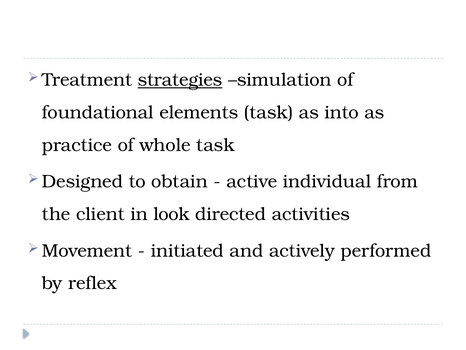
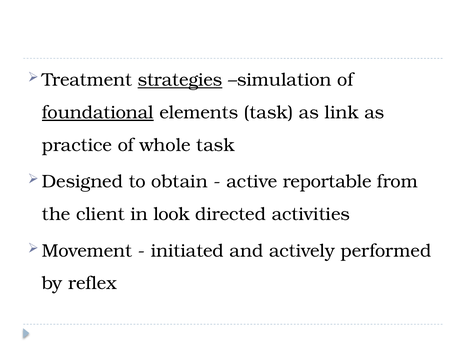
foundational underline: none -> present (98, 112)
into: into -> link (342, 112)
individual: individual -> reportable (327, 181)
